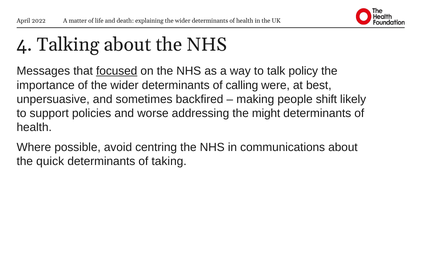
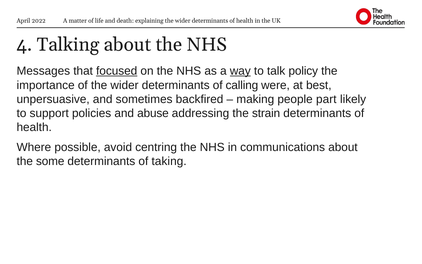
way underline: none -> present (240, 71)
shift: shift -> part (326, 99)
worse: worse -> abuse (153, 113)
might: might -> strain (266, 113)
quick: quick -> some (50, 161)
